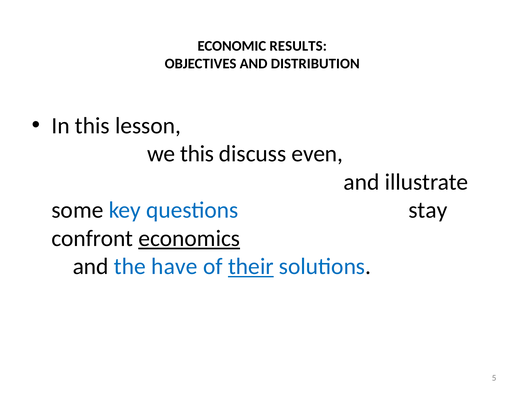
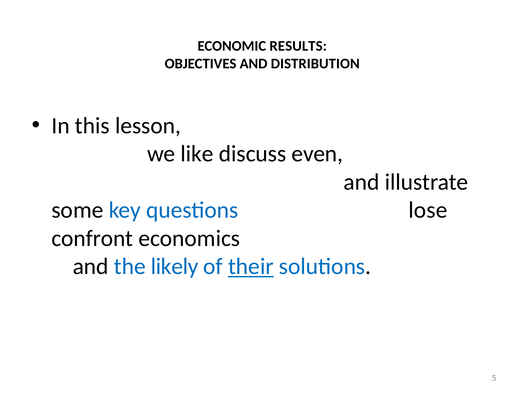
we this: this -> like (197, 154)
stay: stay -> lose (428, 210)
economics underline: present -> none (189, 238)
have: have -> likely (175, 267)
